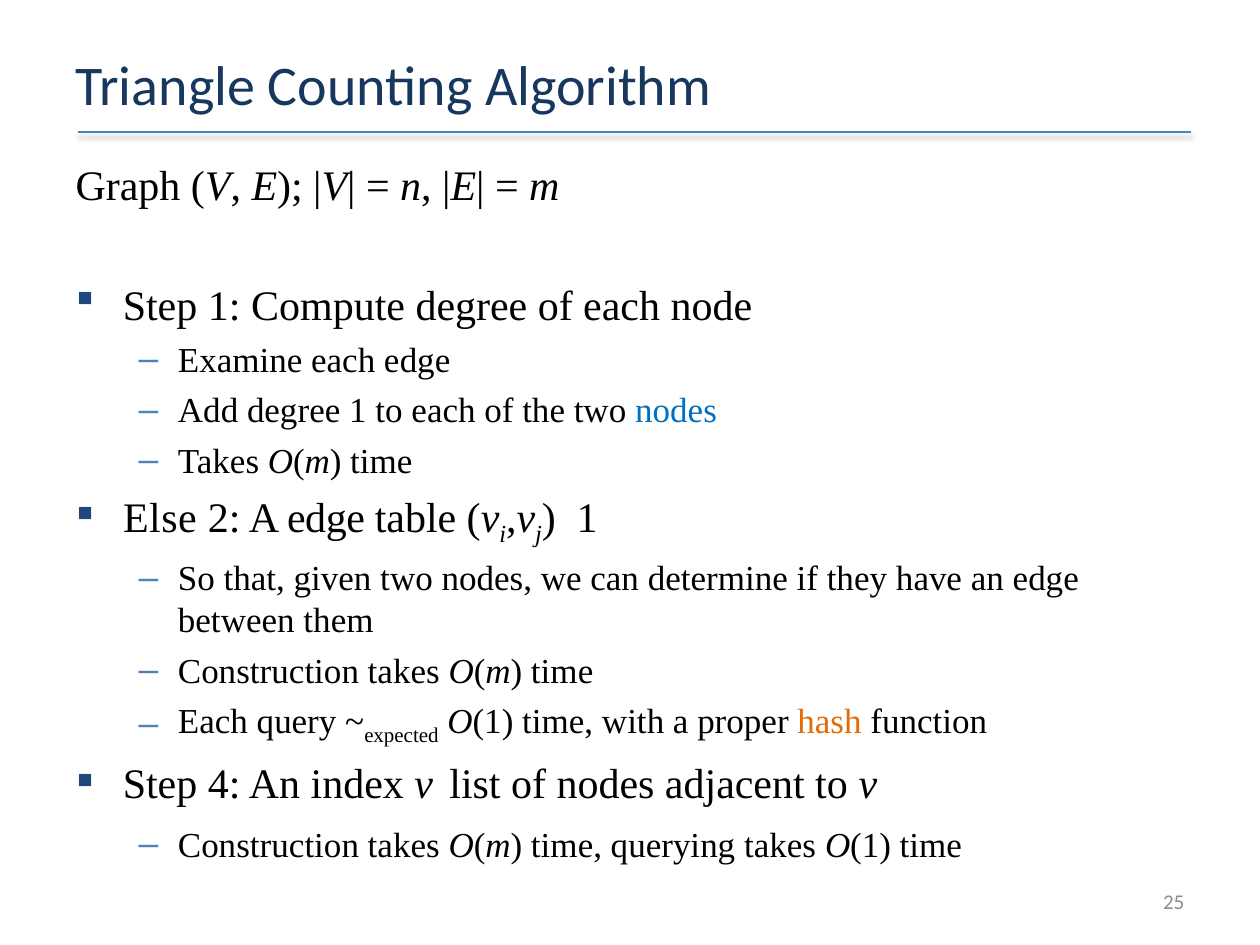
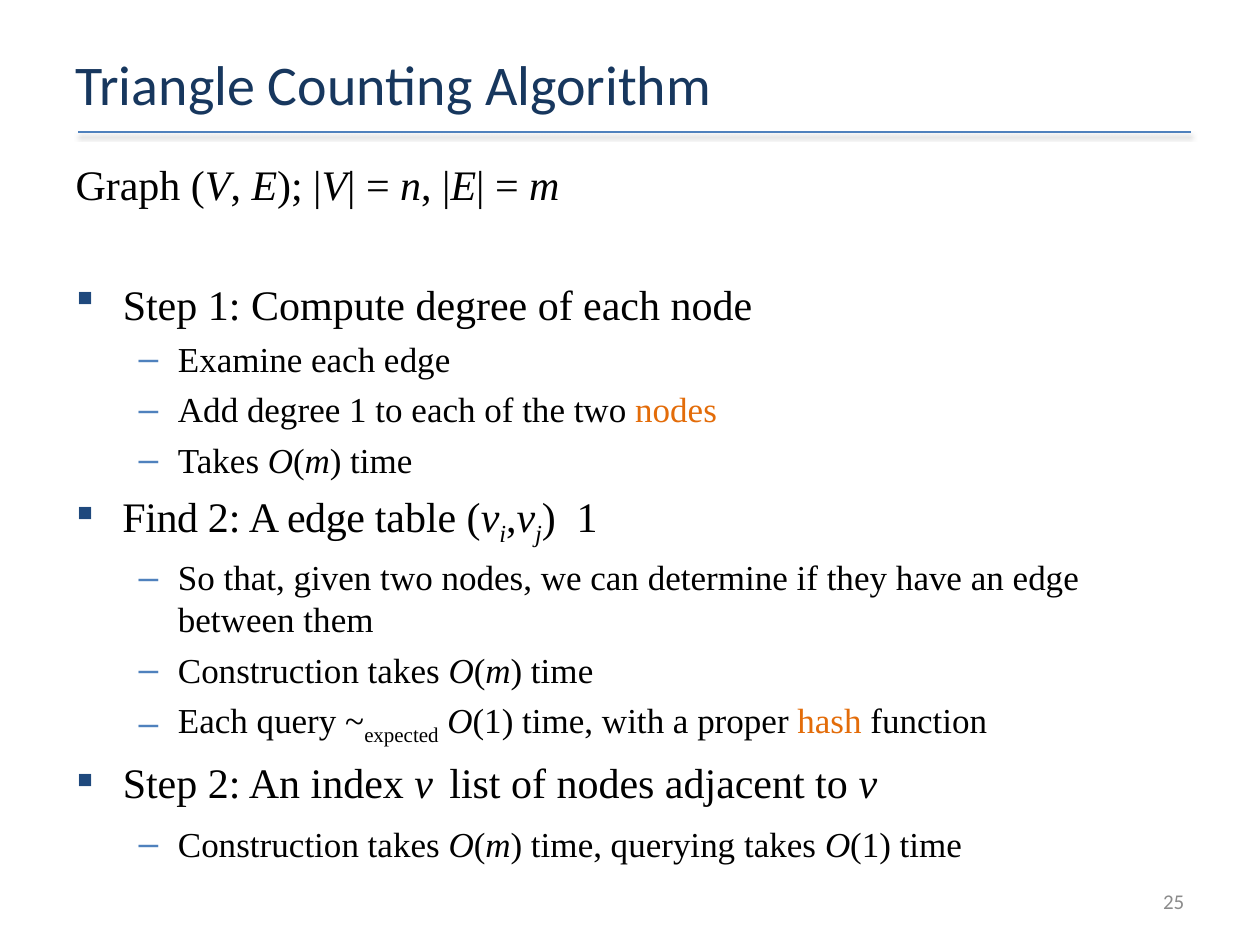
nodes colour: blue -> orange (676, 411)
Else: Else -> Find (160, 518)
Step 4: 4 -> 2 (224, 785)
